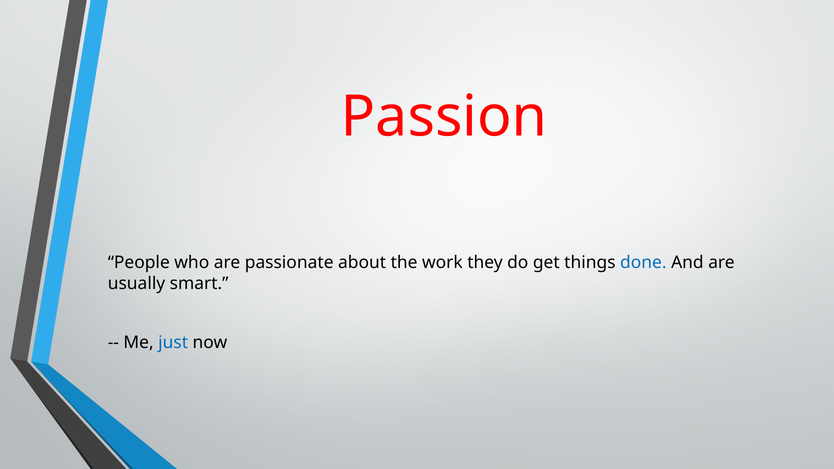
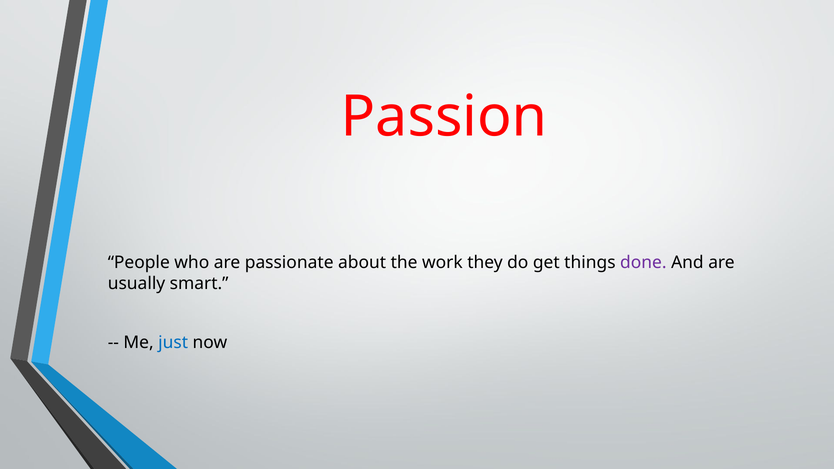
done colour: blue -> purple (643, 263)
